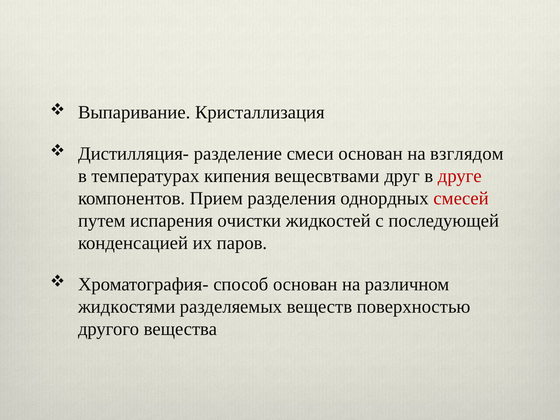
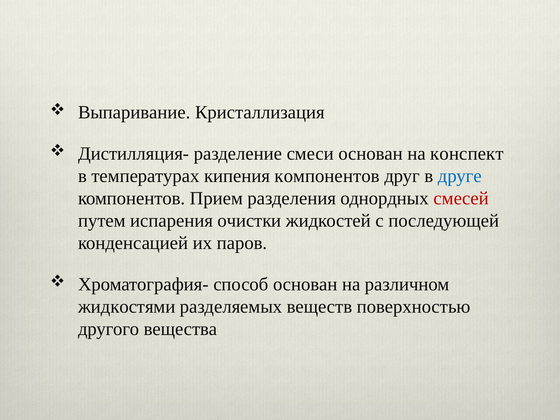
взглядом: взглядом -> конспект (467, 154)
кипения вещесвтвами: вещесвтвами -> компонентов (327, 176)
друге colour: red -> blue (460, 176)
